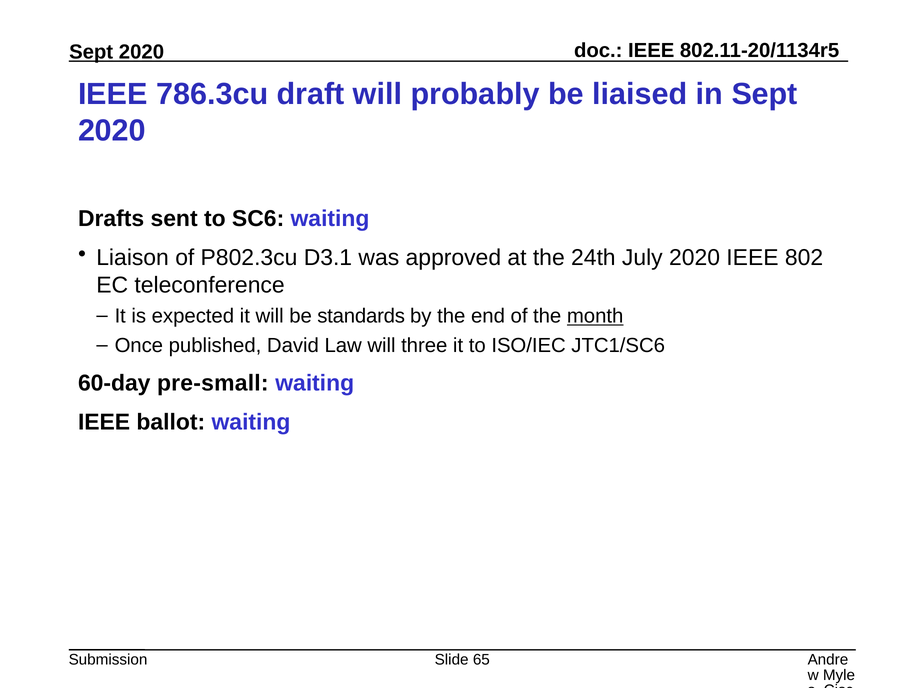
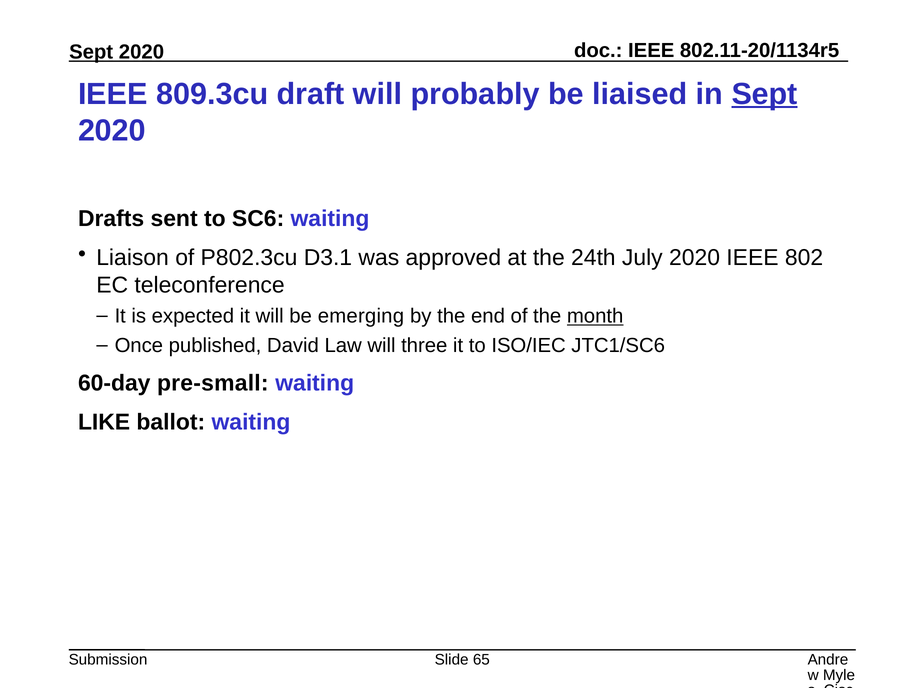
786.3cu: 786.3cu -> 809.3cu (212, 94)
Sept underline: none -> present (765, 94)
standards: standards -> emerging (361, 316)
IEEE: IEEE -> LIKE (104, 422)
